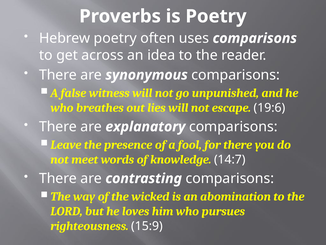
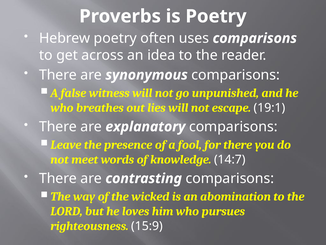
19:6: 19:6 -> 19:1 (269, 108)
